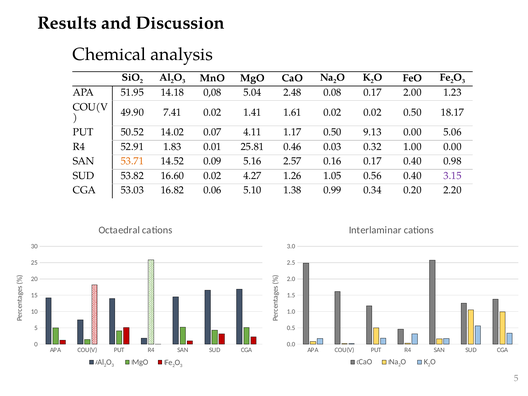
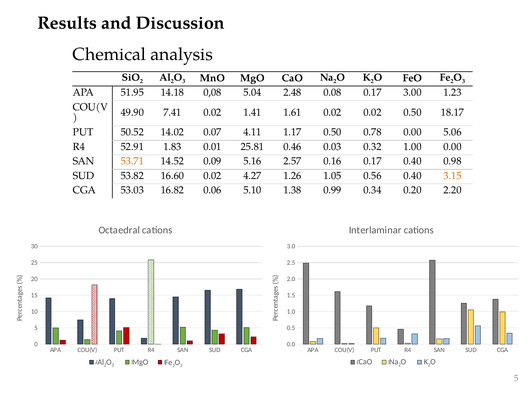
2.00: 2.00 -> 3.00 (413, 93)
9.13: 9.13 -> 0.78 (372, 132)
3.15 colour: purple -> orange (453, 176)
